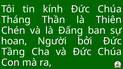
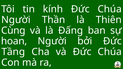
Tháng: Tháng -> Người (16, 20)
Chén: Chén -> Cùng (13, 31)
